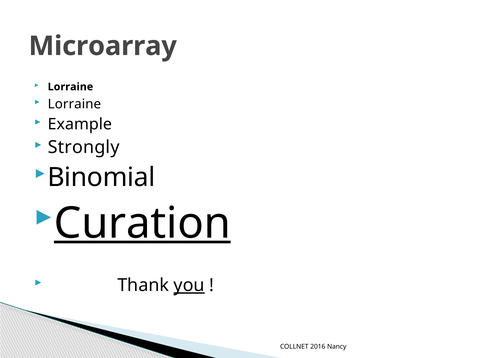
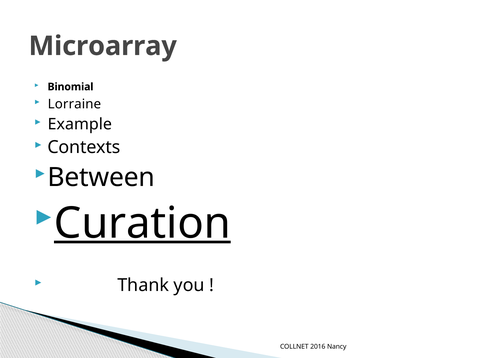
Lorraine: Lorraine -> Binomial (71, 87)
Strongly: Strongly -> Contexts (84, 147)
Binomial: Binomial -> Between (101, 177)
you underline: present -> none (189, 285)
